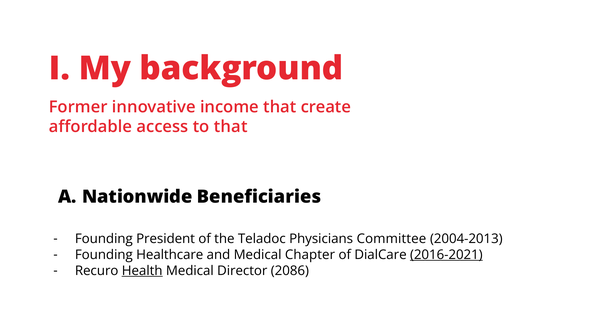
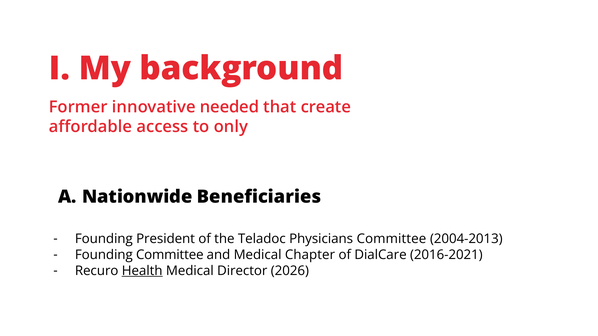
income: income -> needed (230, 107)
to that: that -> only (231, 127)
Founding Healthcare: Healthcare -> Committee (170, 255)
2016-2021 underline: present -> none (446, 255)
2086: 2086 -> 2026 (290, 271)
